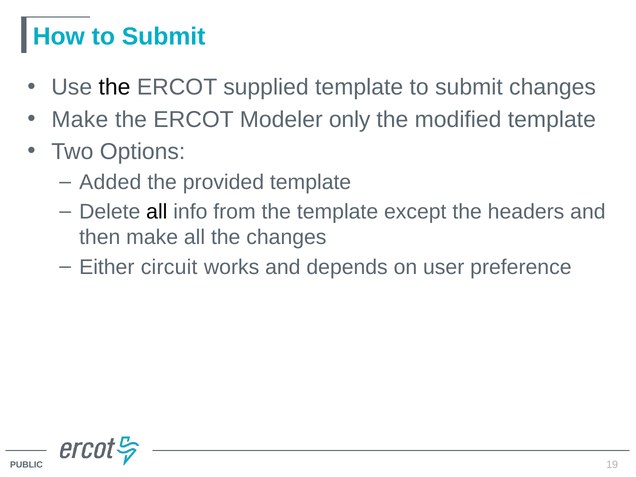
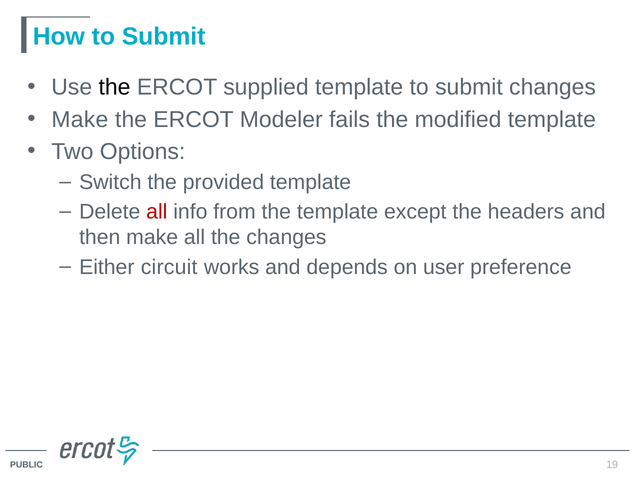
only: only -> fails (350, 120)
Added: Added -> Switch (110, 182)
all colour: black -> red (157, 212)
